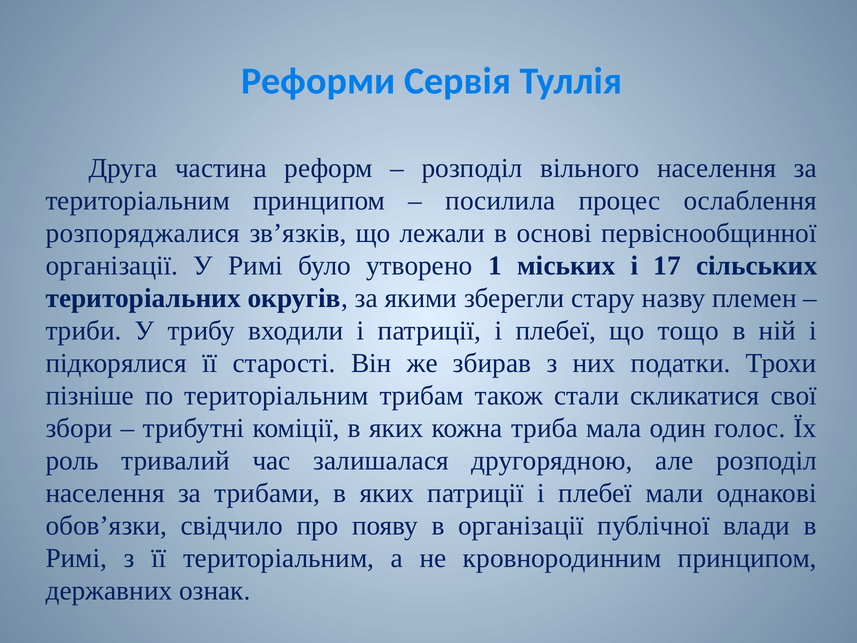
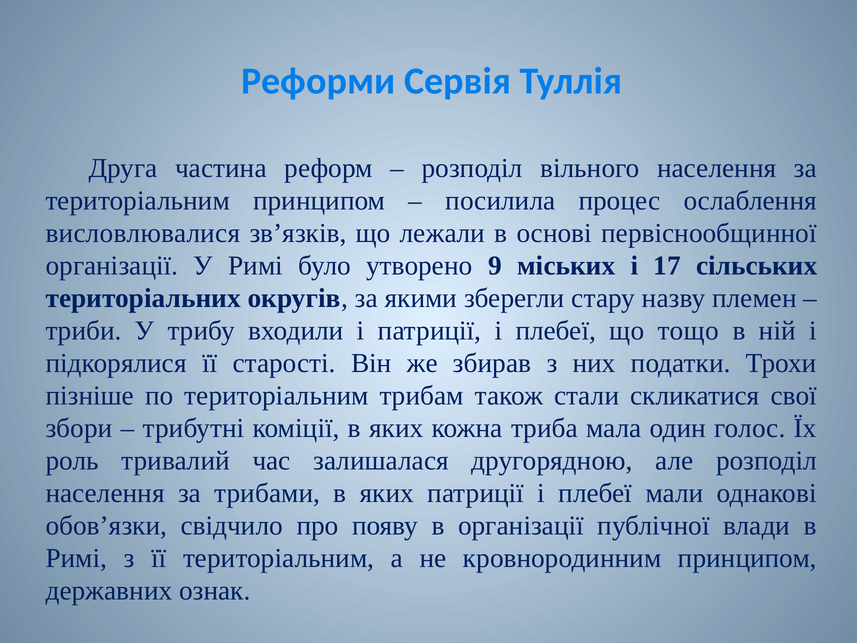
розпоряджалися: розпоряджалися -> висловлювалися (143, 233)
1: 1 -> 9 (495, 266)
